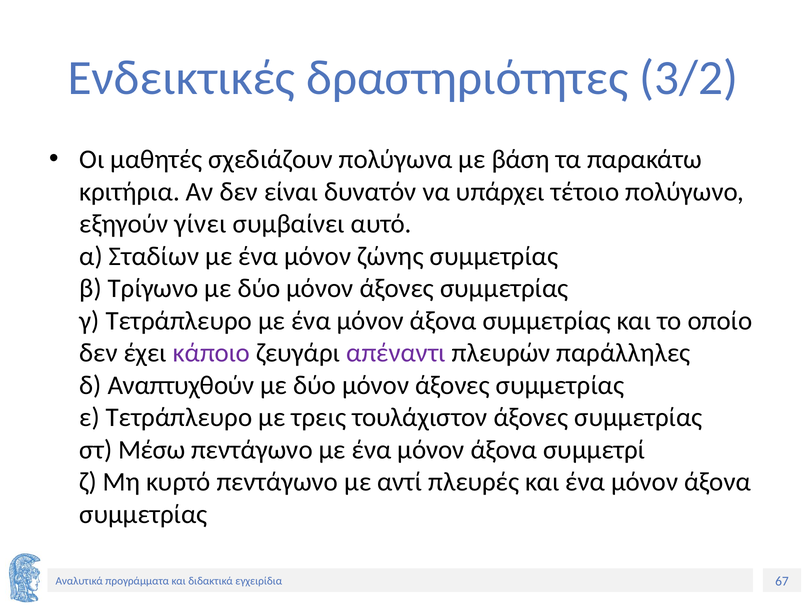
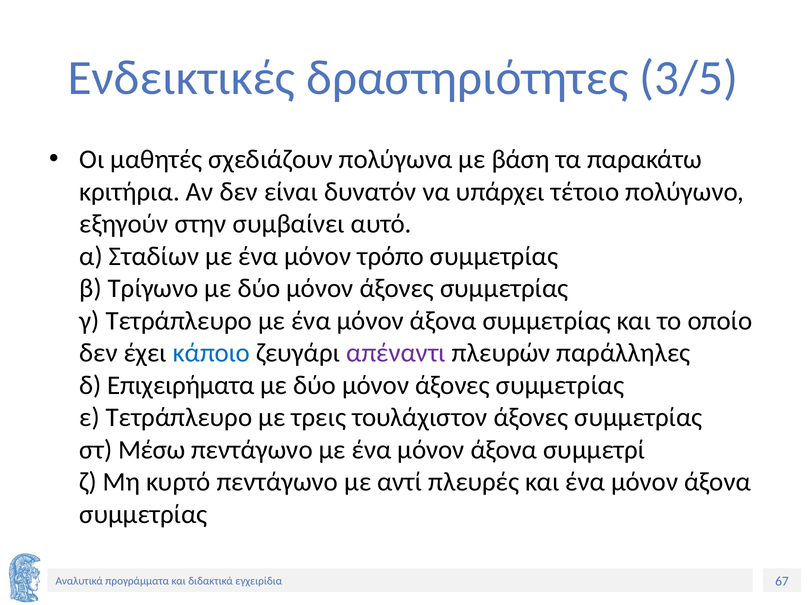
3/2: 3/2 -> 3/5 (689, 78)
γίνει: γίνει -> στην (201, 224)
ζώνης: ζώνης -> τρόπο (391, 256)
κάποιο colour: purple -> blue (212, 353)
Αναπτυχθούν: Αναπτυχθούν -> Επιχειρήματα (181, 385)
